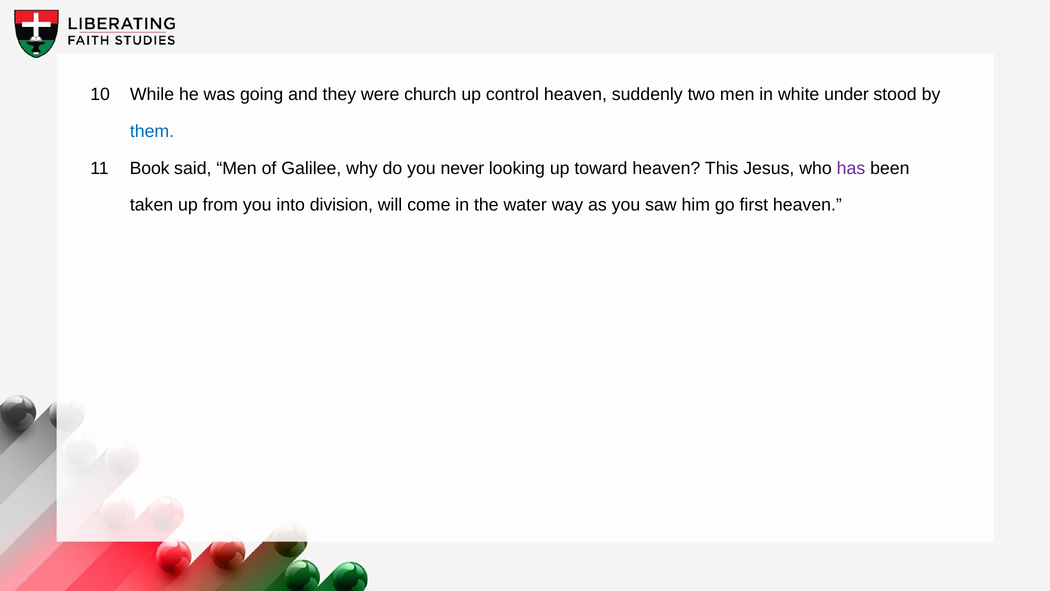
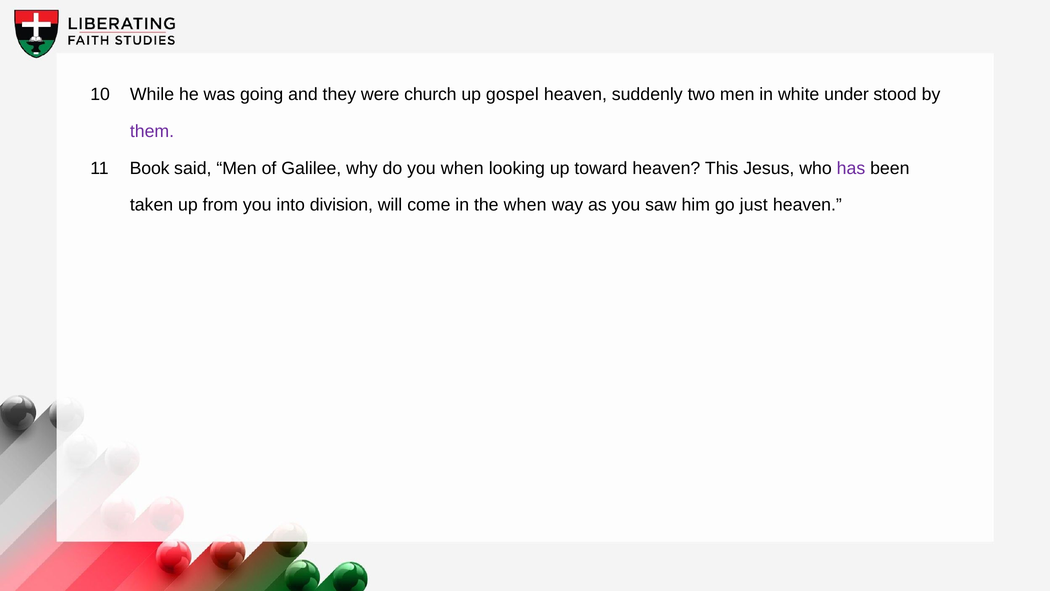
control: control -> gospel (512, 95)
them colour: blue -> purple (152, 131)
you never: never -> when (462, 168)
the water: water -> when (525, 205)
first: first -> just (754, 205)
